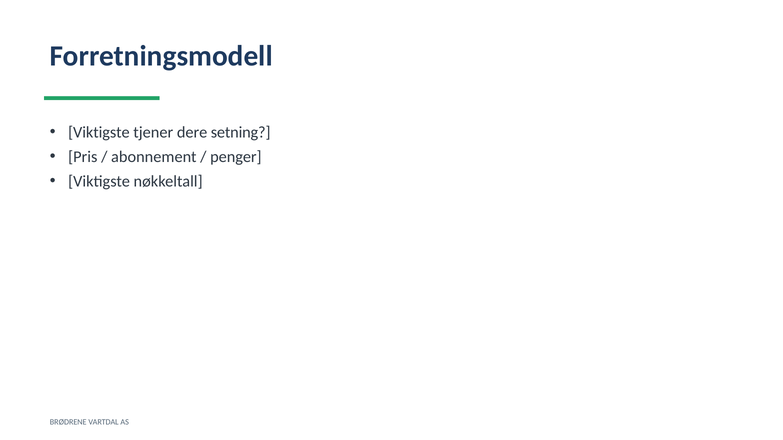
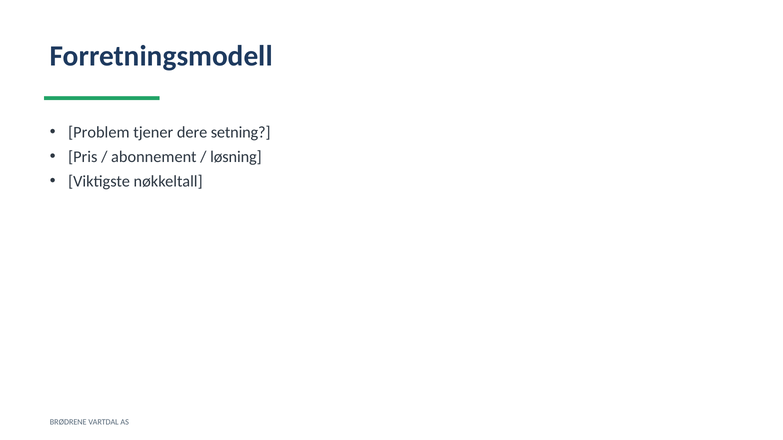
Viktigste: Viktigste -> Problem (99, 133)
penger: penger -> løsning (236, 157)
